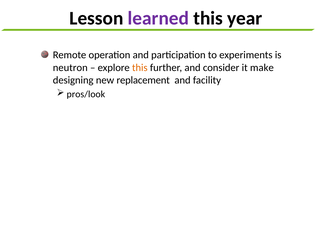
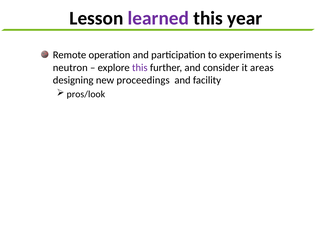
this colour: orange -> purple (140, 68)
make: make -> areas (262, 68)
replacement: replacement -> proceedings (143, 80)
